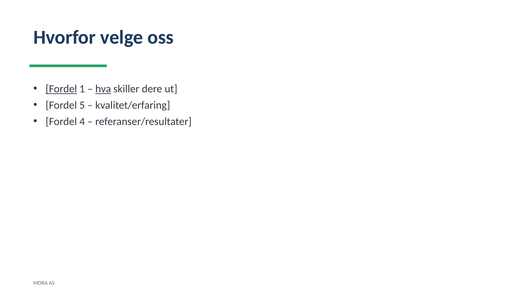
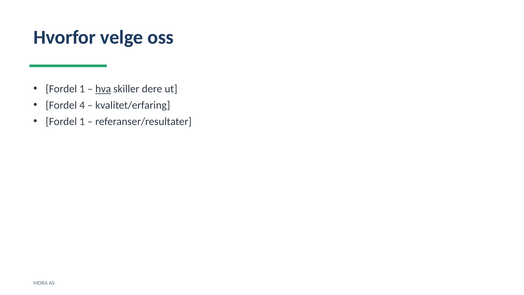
Fordel underline: present -> none (61, 89)
5: 5 -> 4 (82, 105)
4: 4 -> 1 (82, 122)
